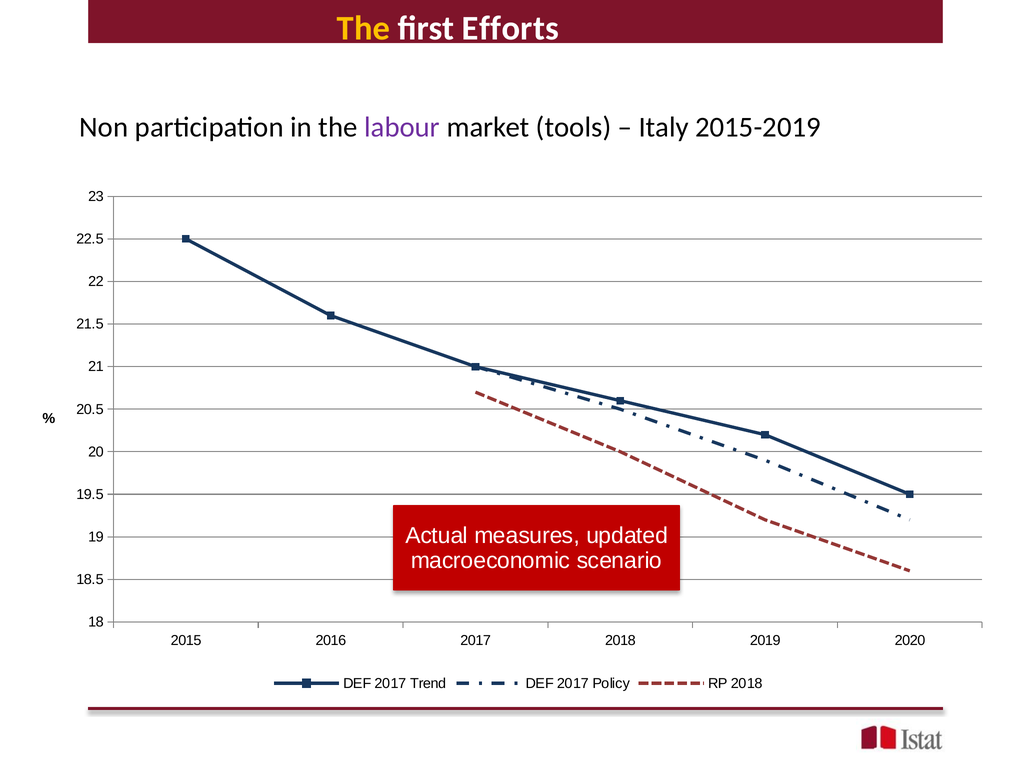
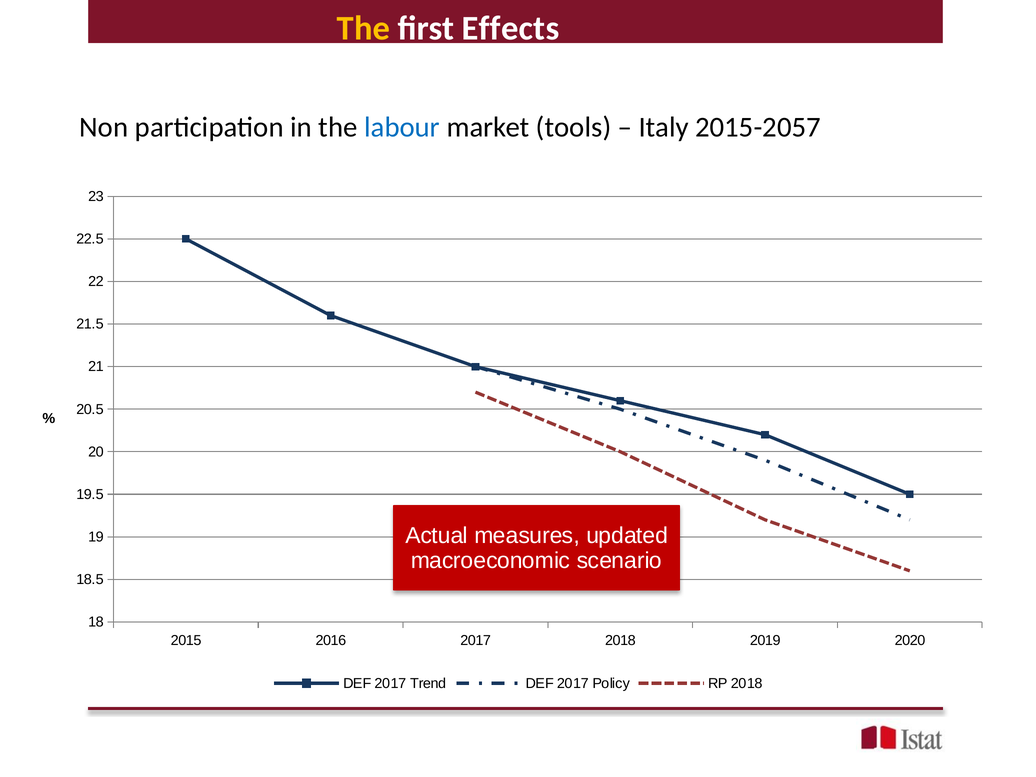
Efforts: Efforts -> Effects (511, 28)
labour colour: purple -> blue (402, 127)
2015-2019: 2015-2019 -> 2015-2057 (758, 127)
